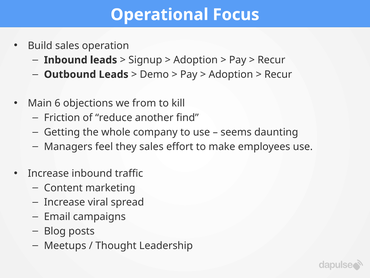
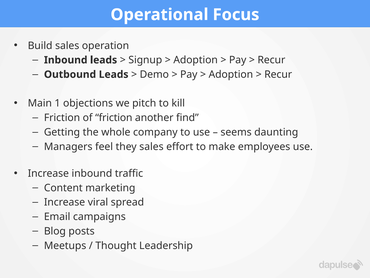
6: 6 -> 1 (57, 103)
from: from -> pitch (144, 103)
of reduce: reduce -> friction (114, 118)
